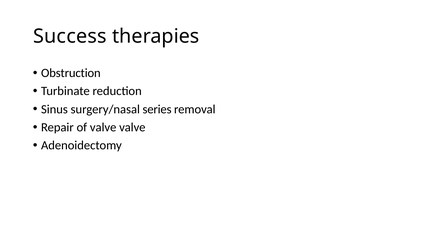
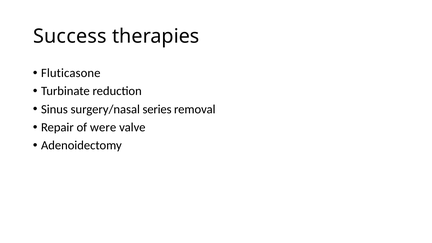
Obstruction: Obstruction -> Fluticasone (71, 73)
of valve: valve -> were (103, 127)
